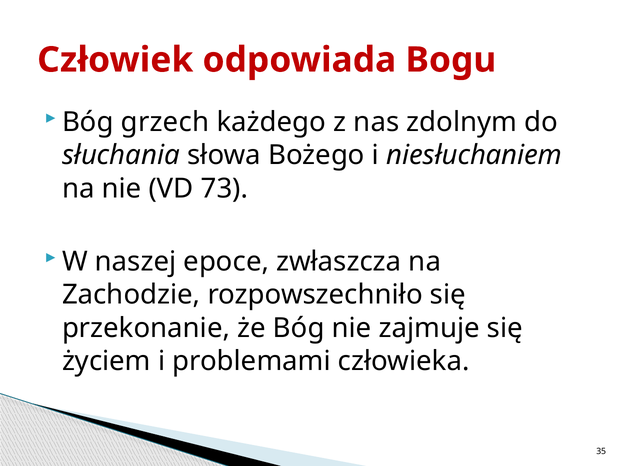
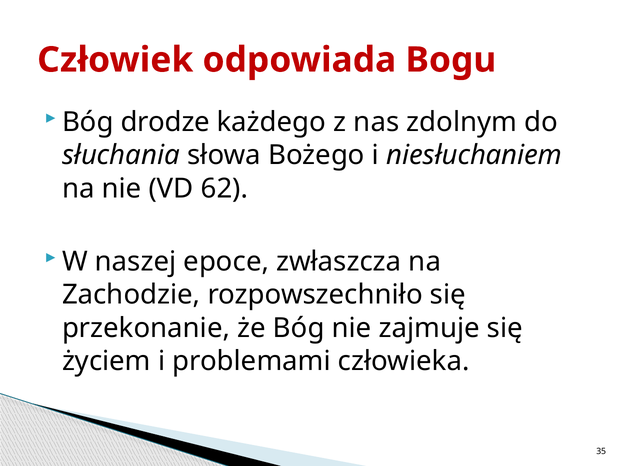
grzech: grzech -> drodze (165, 122)
73: 73 -> 62 (224, 188)
